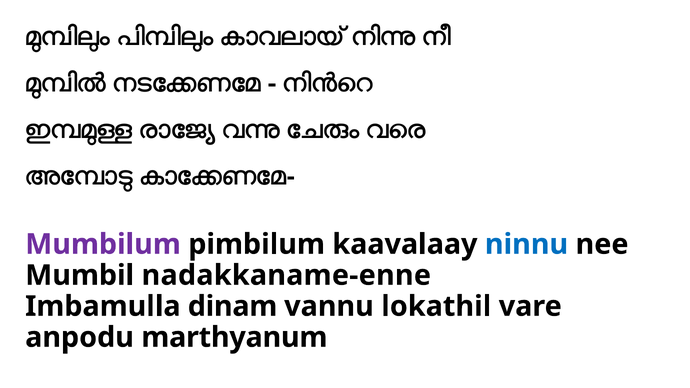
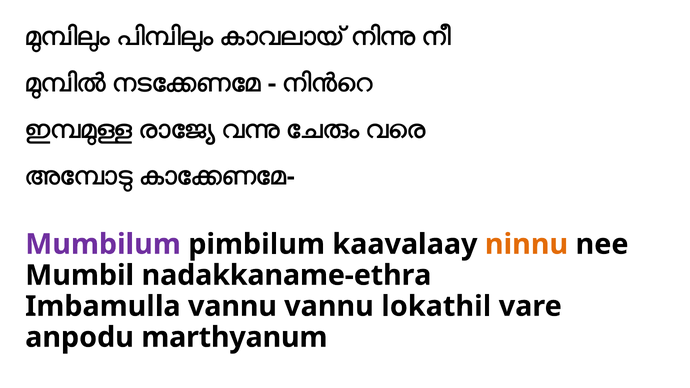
ninnu colour: blue -> orange (527, 244)
nadakkaname-enne: nadakkaname-enne -> nadakkaname-ethra (286, 275)
Imbamulla dinam: dinam -> vannu (232, 306)
